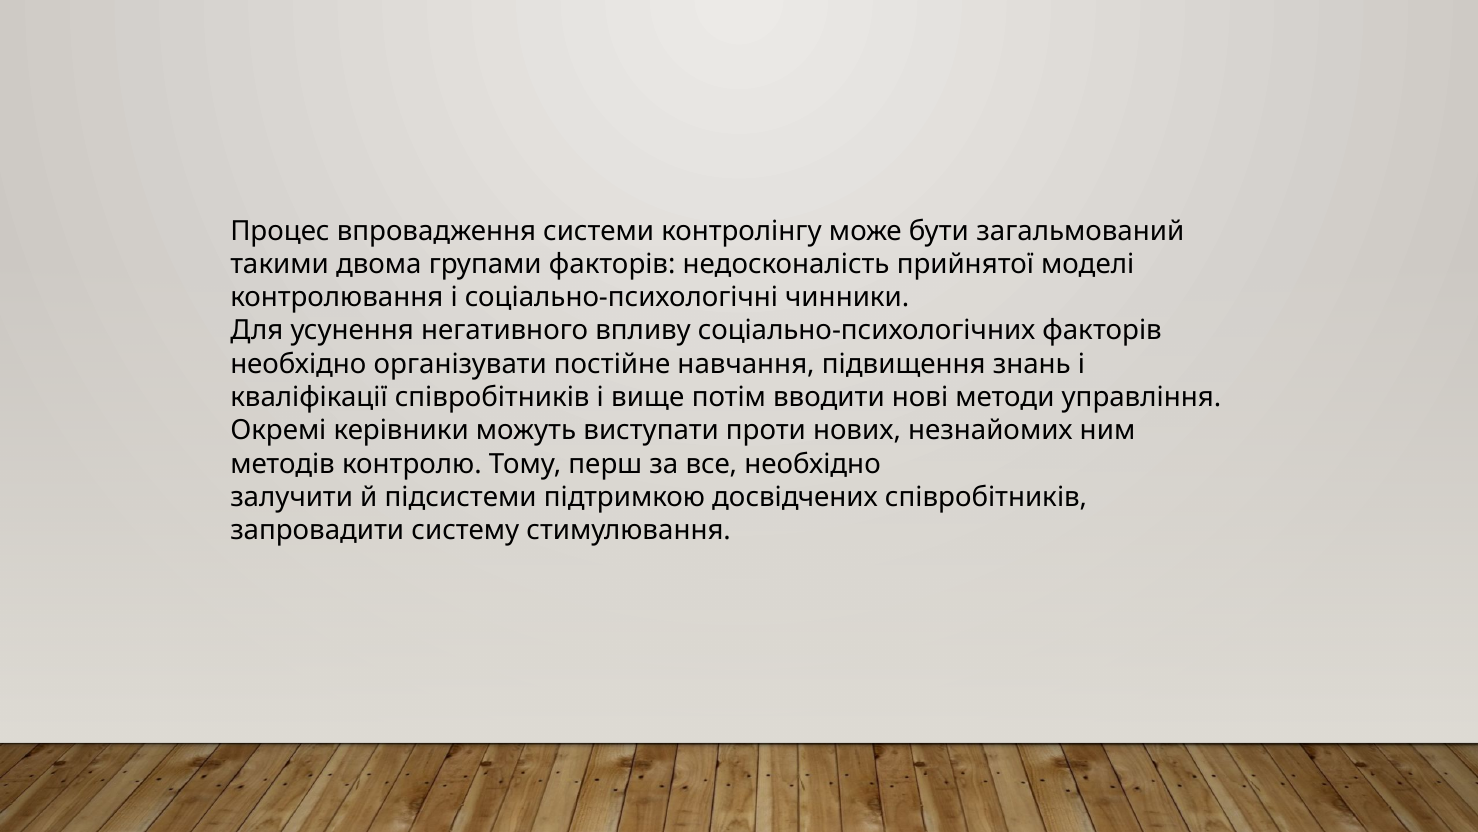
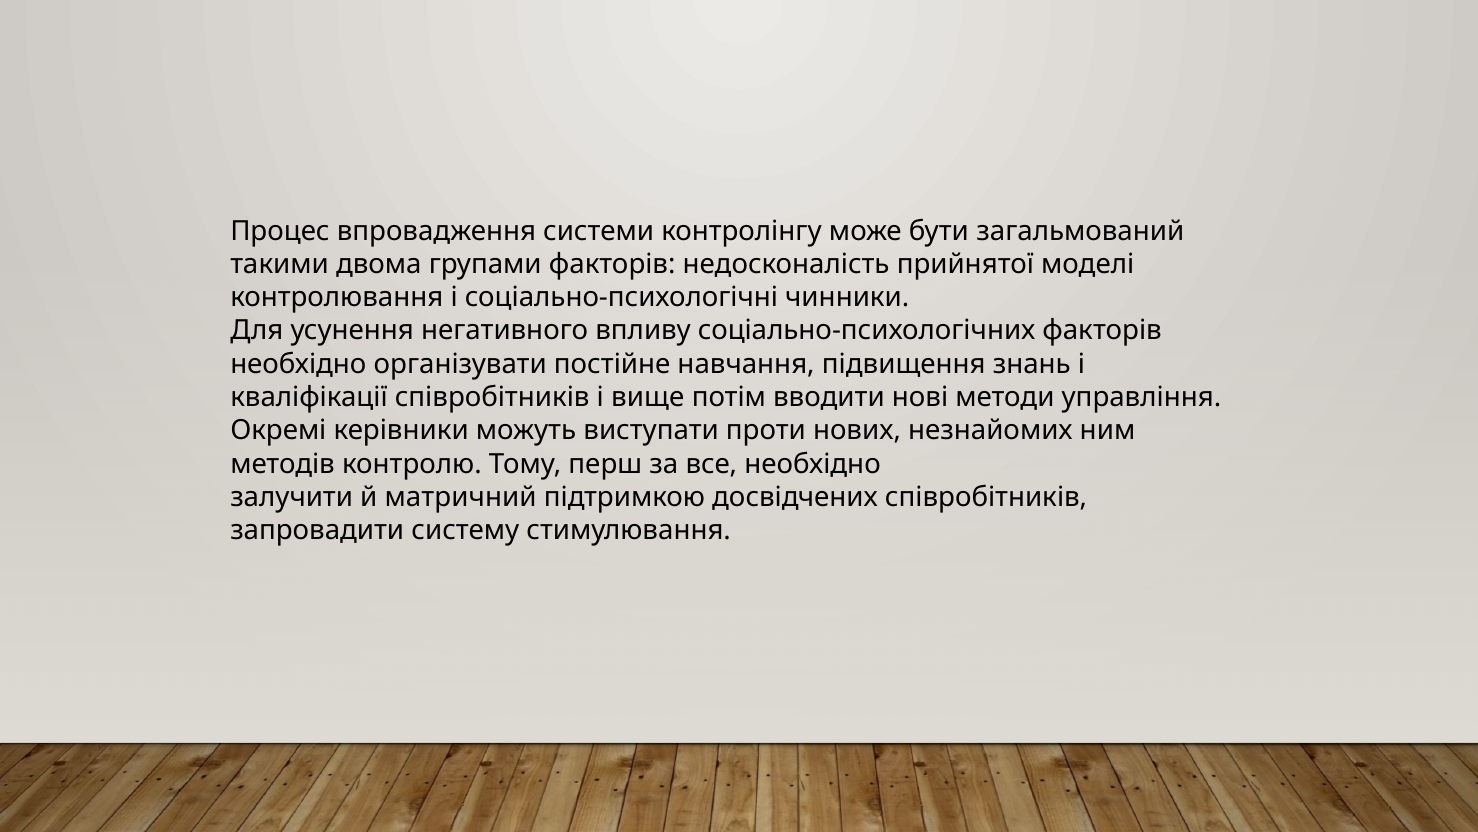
підсистеми: підсистеми -> матричний (461, 497)
